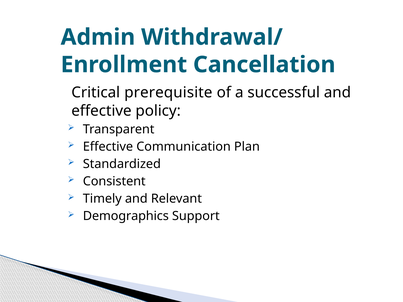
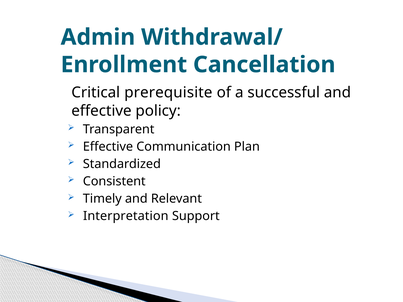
Demographics: Demographics -> Interpretation (126, 216)
